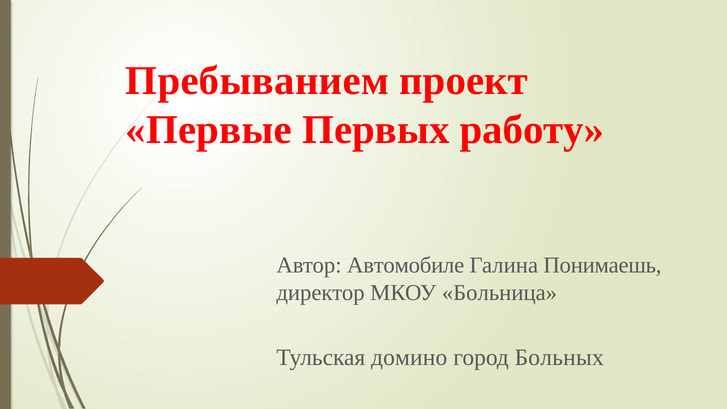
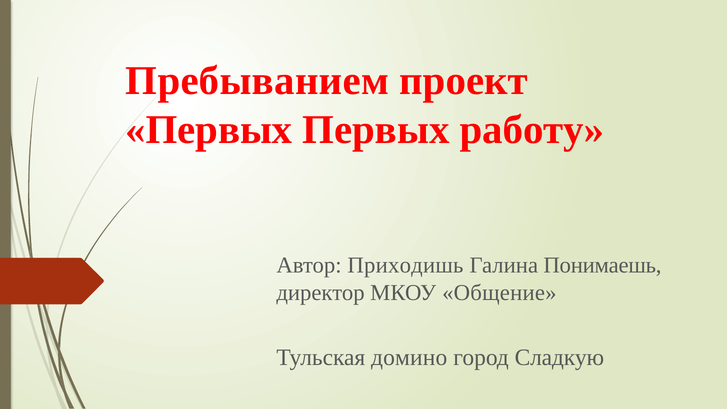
Первые: Первые -> Первых (209, 130)
Автомобиле: Автомобиле -> Приходишь (405, 265)
Больница: Больница -> Общение (499, 293)
Больных: Больных -> Сладкую (559, 357)
